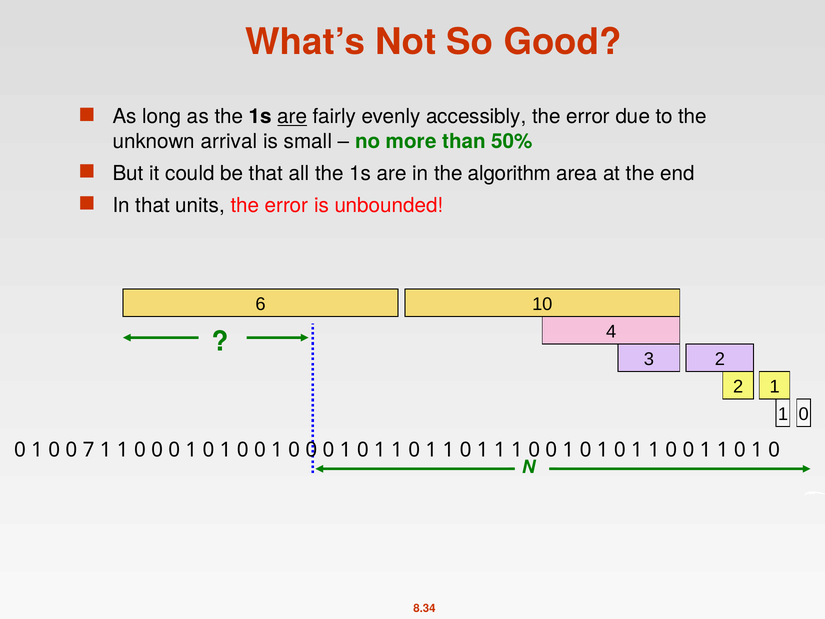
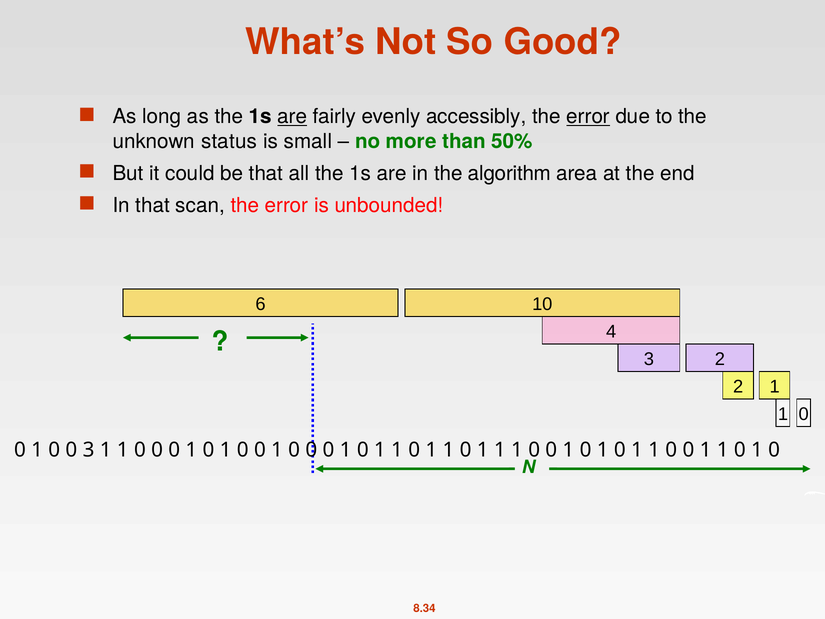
error underline: none -> present (588, 117)
arrival: arrival -> status (229, 141)
units: units -> scan (200, 205)
0 7: 7 -> 3 (89, 450)
